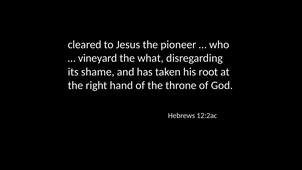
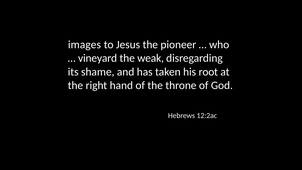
cleared: cleared -> images (84, 45)
what: what -> weak (151, 58)
